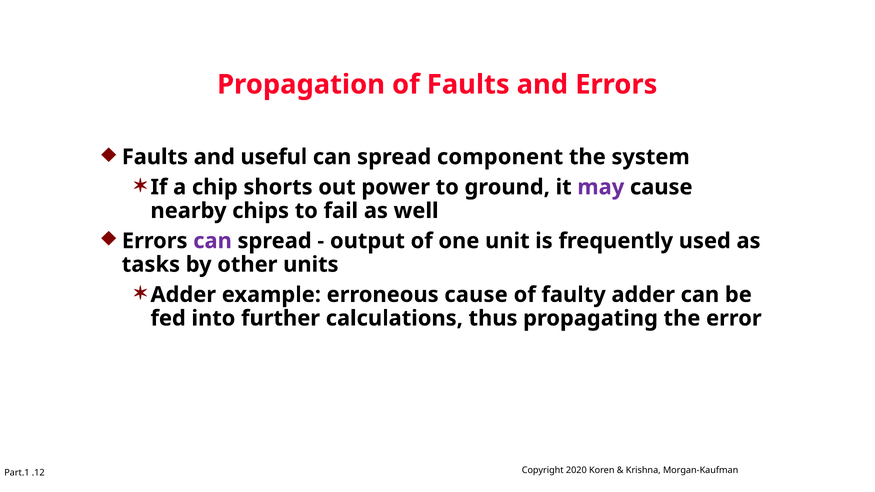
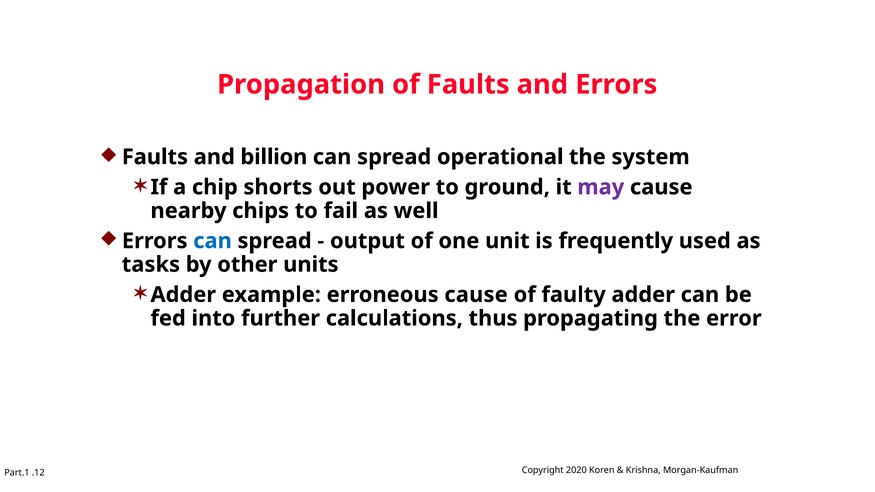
useful: useful -> billion (274, 157)
component: component -> operational (500, 157)
can colour: purple -> blue (213, 241)
